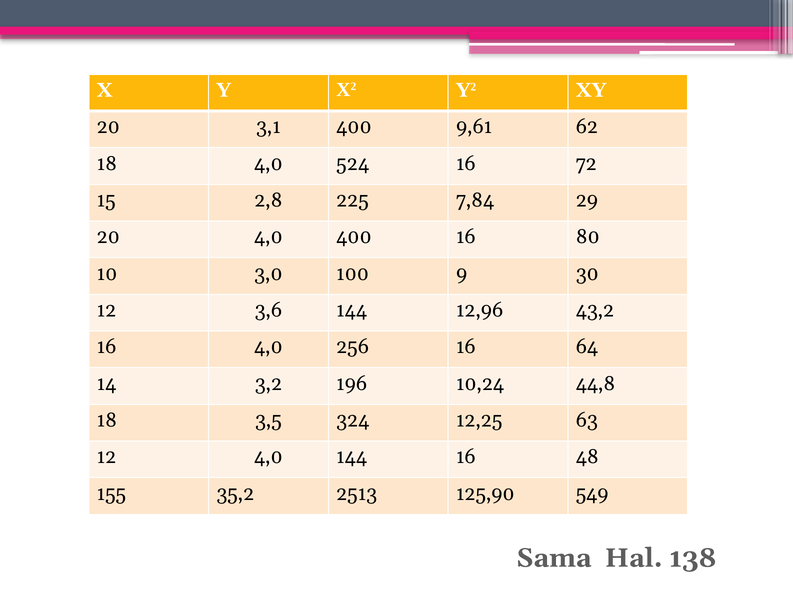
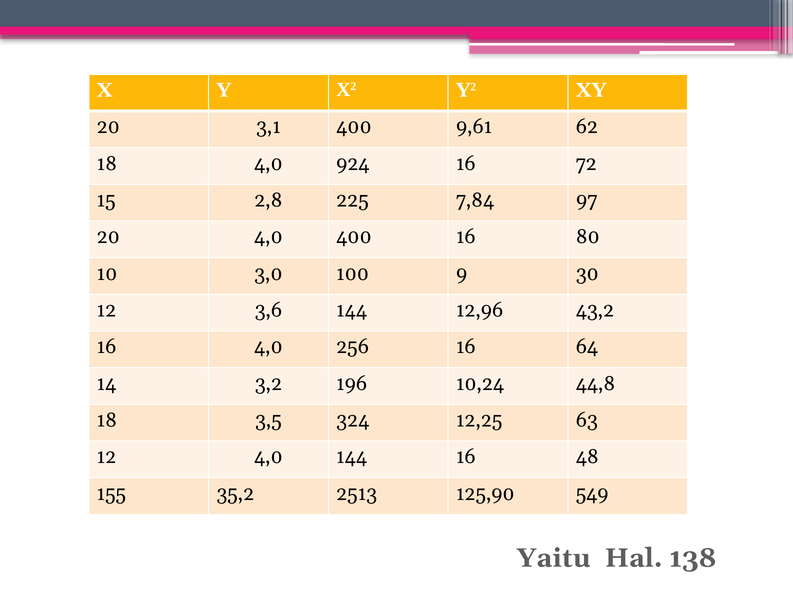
524: 524 -> 924 (353, 163)
29: 29 -> 97 (587, 200)
Sama: Sama -> Yaitu (554, 558)
